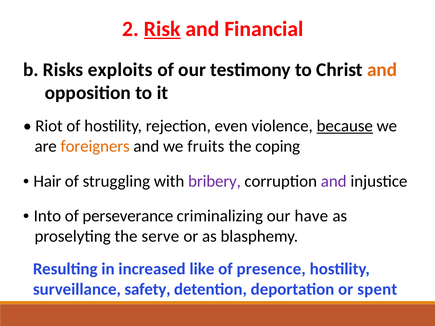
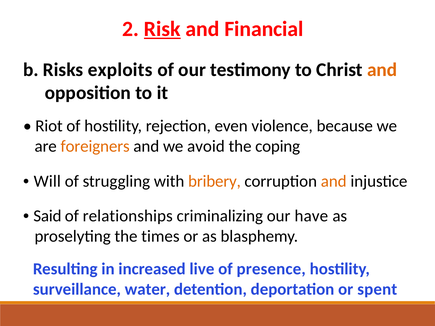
because underline: present -> none (345, 126)
fruits: fruits -> avoid (206, 146)
Hair: Hair -> Will (47, 181)
bribery colour: purple -> orange (214, 181)
and colour: purple -> orange (334, 181)
Into: Into -> Said (47, 216)
perseverance: perseverance -> relationships (128, 216)
serve: serve -> times (160, 236)
like: like -> live (202, 269)
safety: safety -> water (147, 289)
